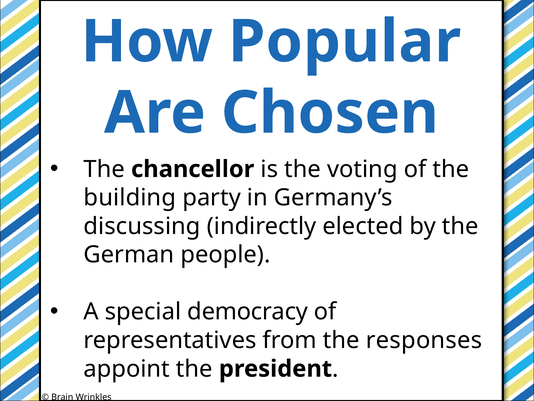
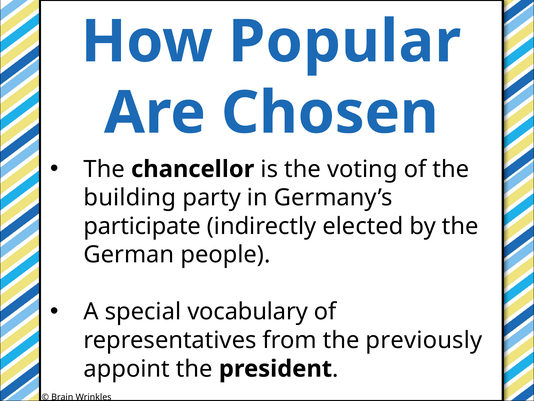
discussing: discussing -> participate (142, 226)
democracy: democracy -> vocabulary (248, 311)
responses: responses -> previously (424, 340)
